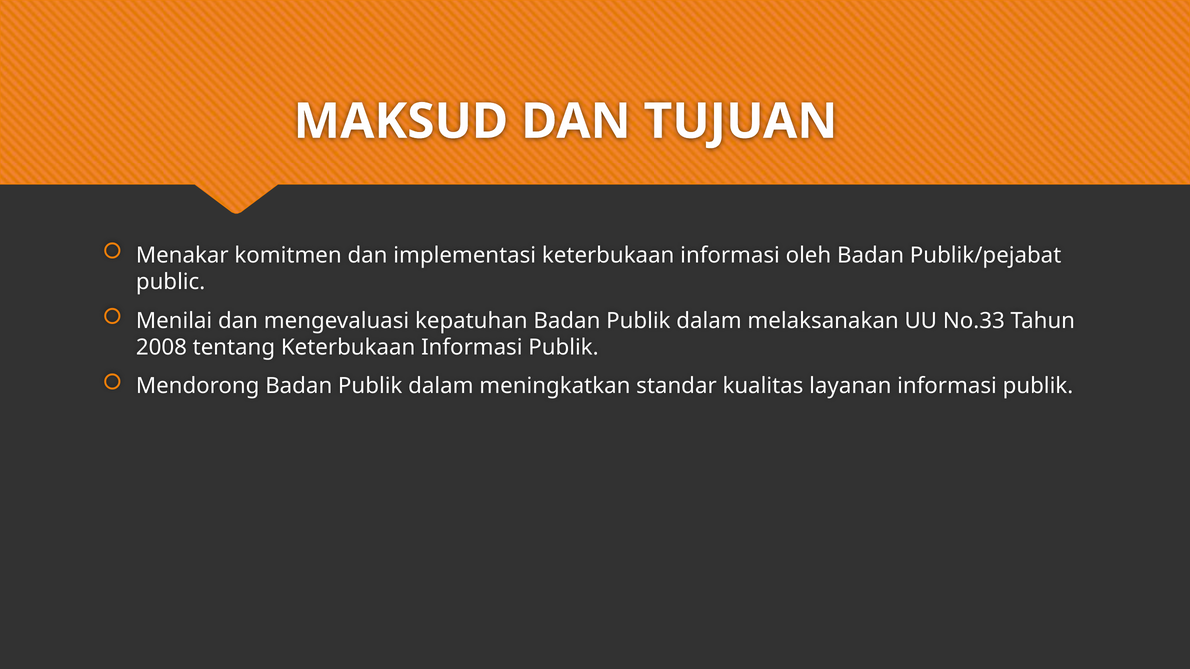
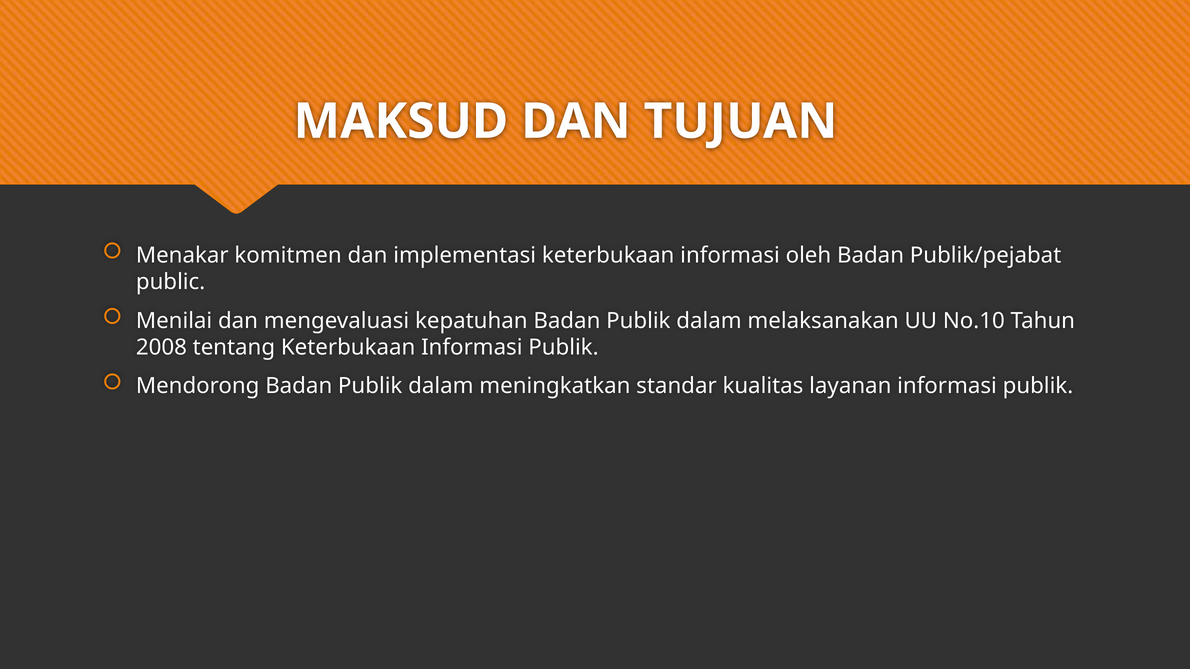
No.33: No.33 -> No.10 (974, 321)
